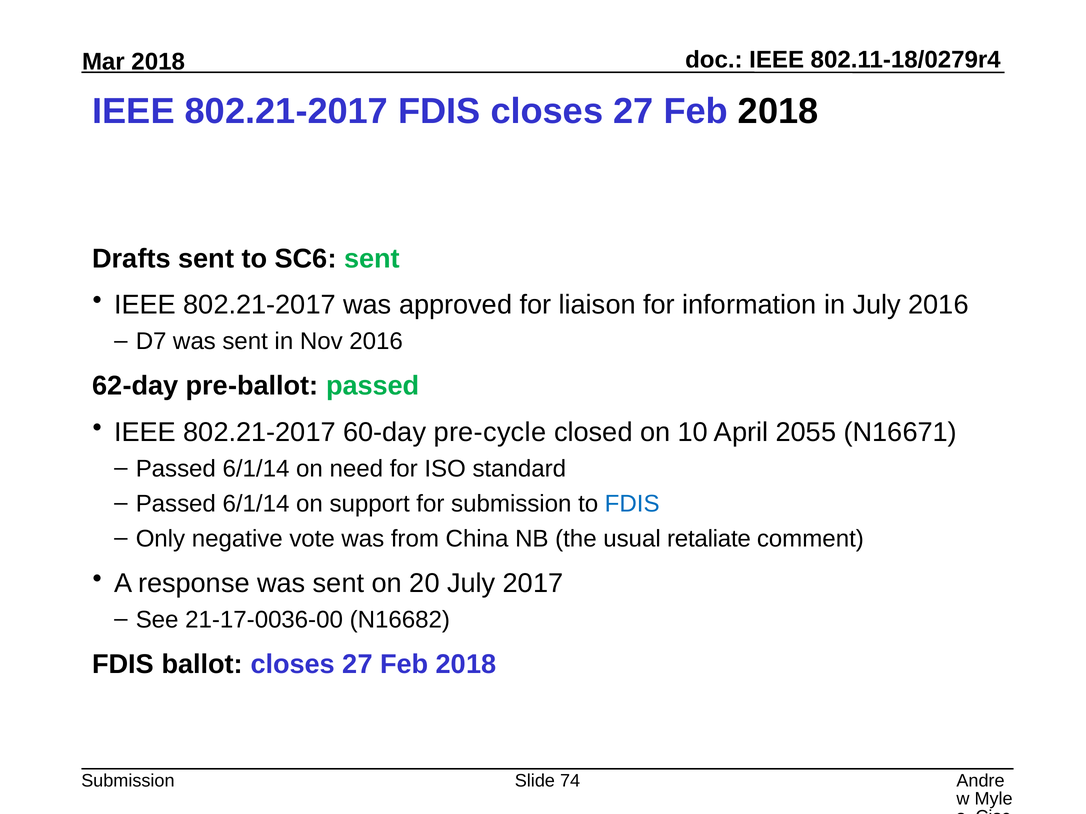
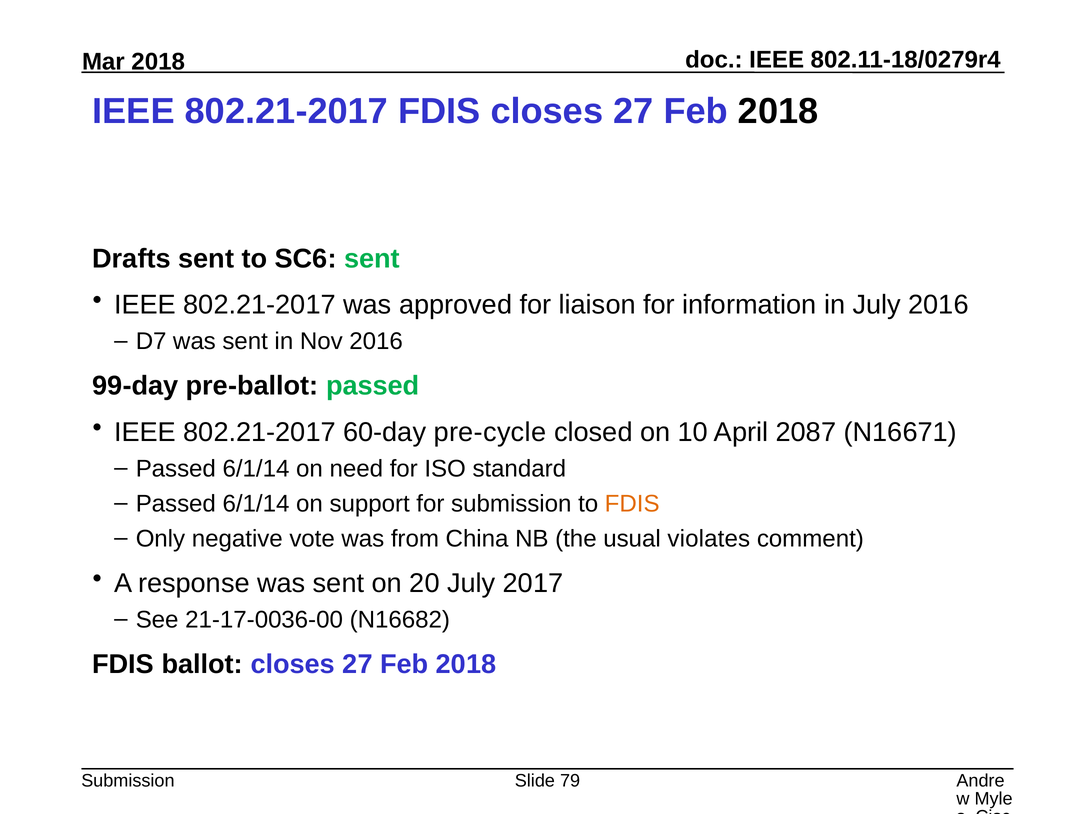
62-day: 62-day -> 99-day (135, 386)
2055: 2055 -> 2087 (806, 432)
FDIS colour: blue -> orange (632, 504)
retaliate: retaliate -> violates (709, 539)
74: 74 -> 79 (570, 781)
